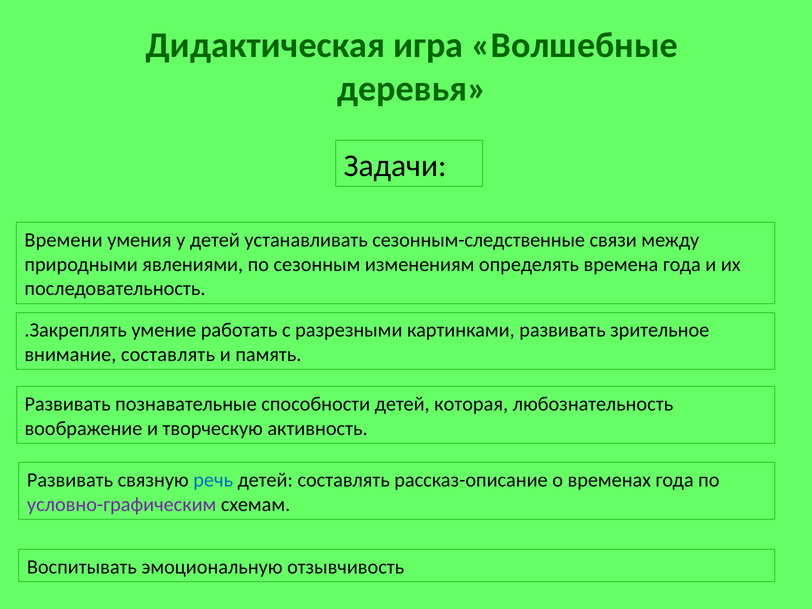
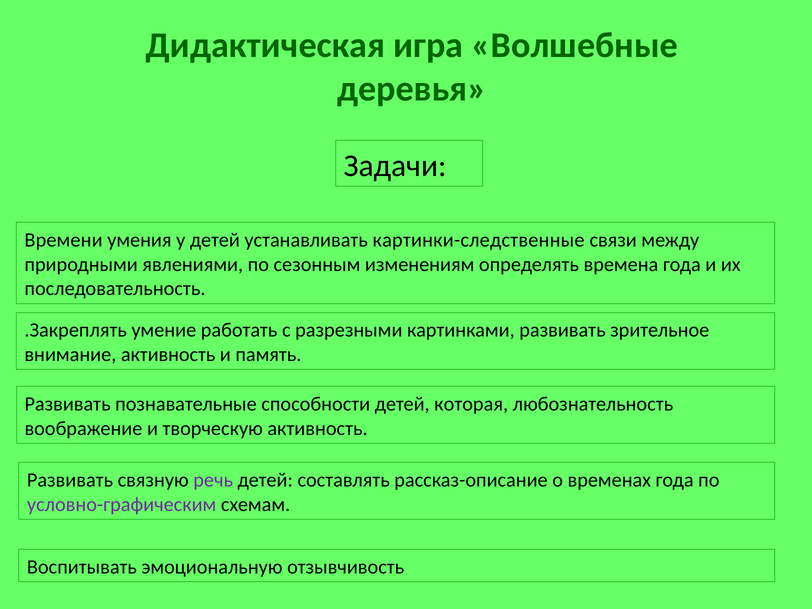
сезонным-следственные: сезонным-следственные -> картинки-следственные (479, 240)
внимание составлять: составлять -> активность (168, 355)
речь colour: blue -> purple (213, 480)
